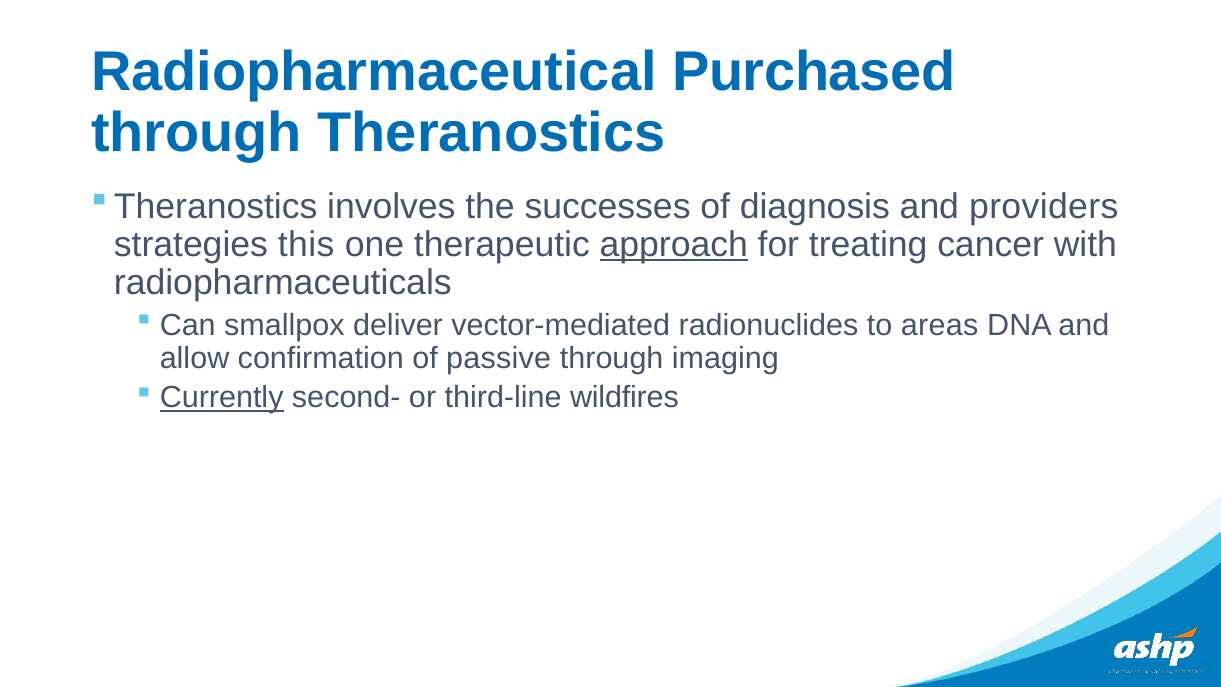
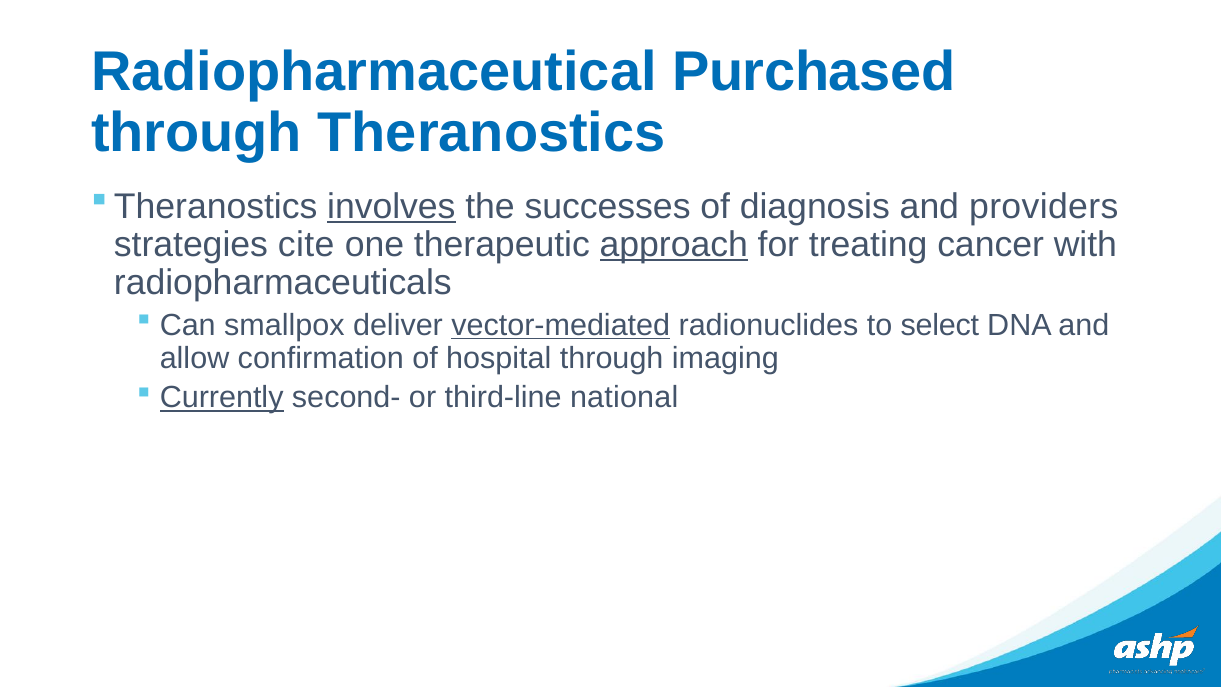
involves underline: none -> present (391, 206)
this: this -> cite (306, 245)
vector-mediated underline: none -> present (561, 325)
areas: areas -> select (940, 325)
passive: passive -> hospital (499, 358)
wildfires: wildfires -> national (624, 398)
